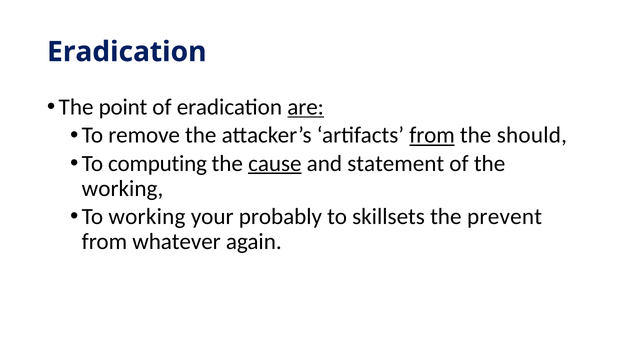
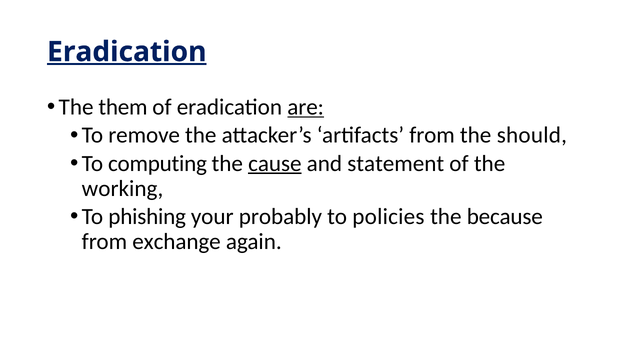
Eradication underline: none -> present (127, 52)
point: point -> them (123, 107)
from underline: present -> none (432, 135)
To working: working -> phishing (147, 217)
skillsets: skillsets -> policies (388, 217)
prevent: prevent -> because (505, 217)
whatever: whatever -> exchange (177, 242)
